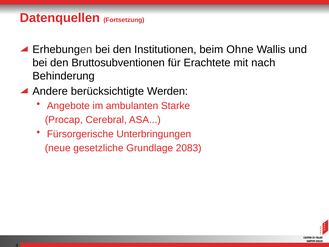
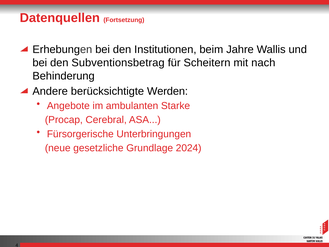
Ohne: Ohne -> Jahre (240, 49)
Bruttosubventionen: Bruttosubventionen -> Subventionsbetrag (118, 63)
Erachtete: Erachtete -> Scheitern (207, 63)
2083: 2083 -> 2024 (189, 148)
